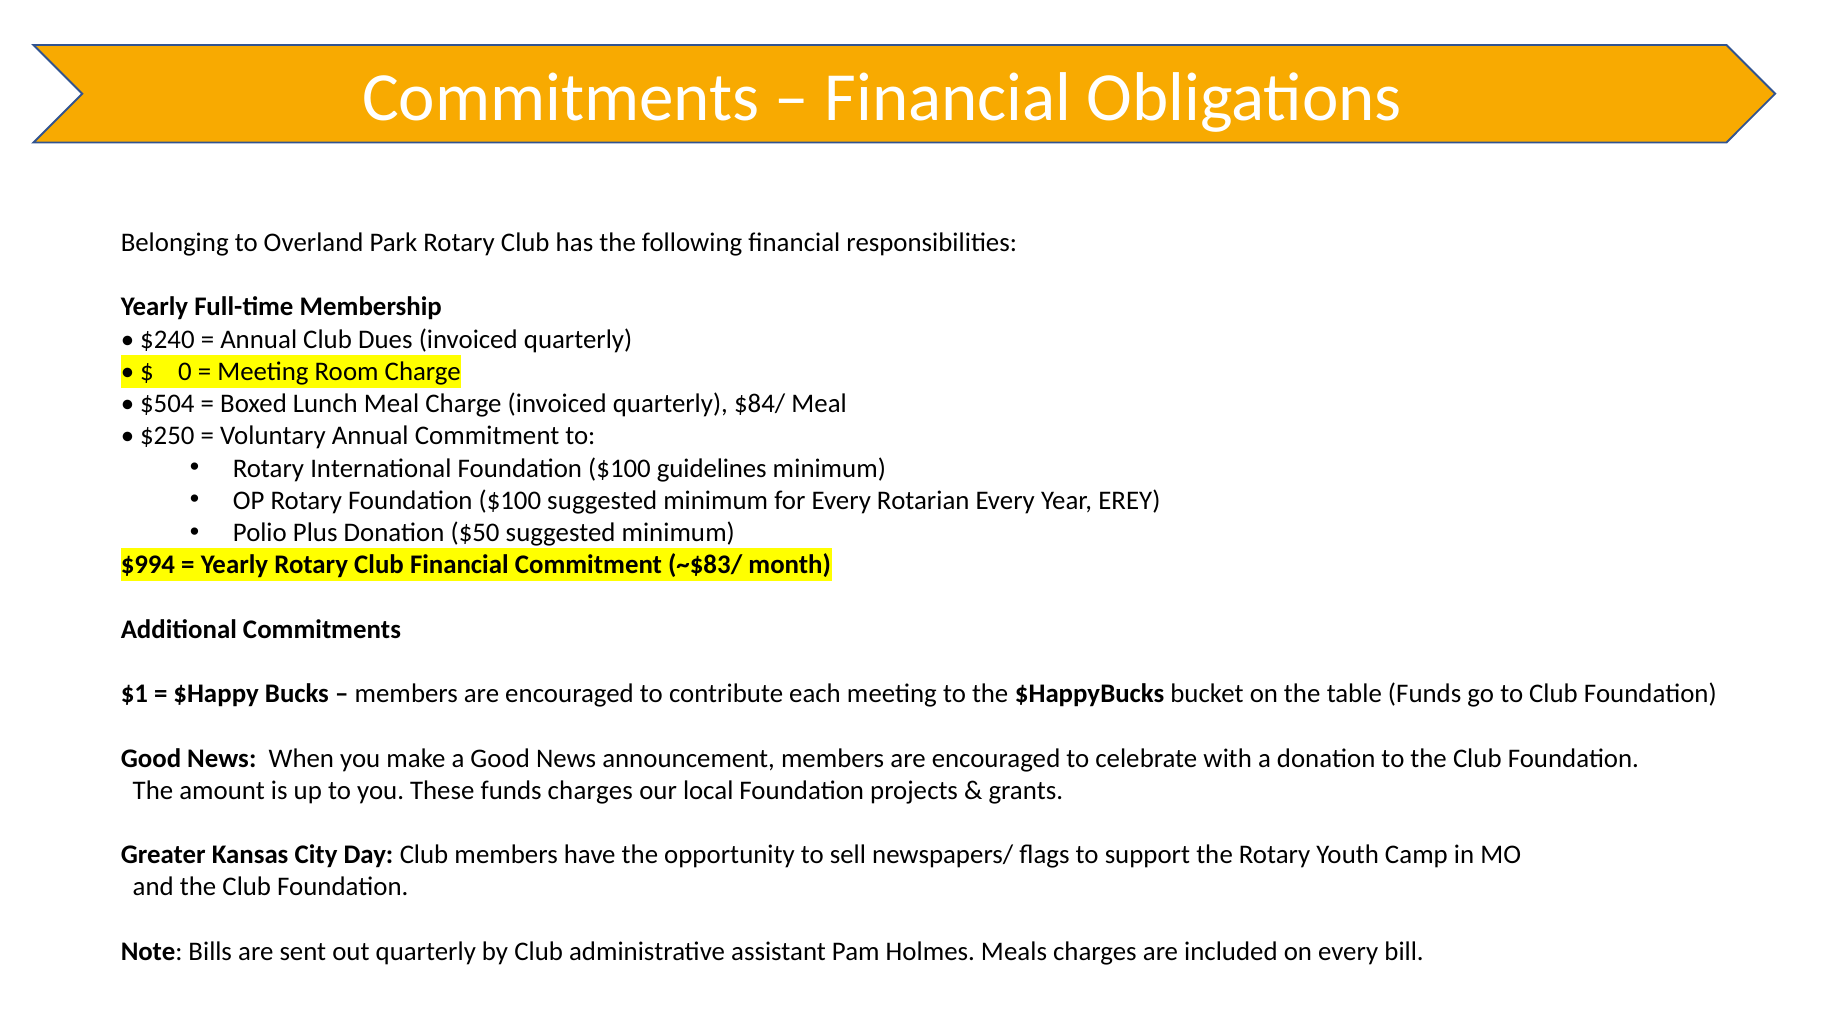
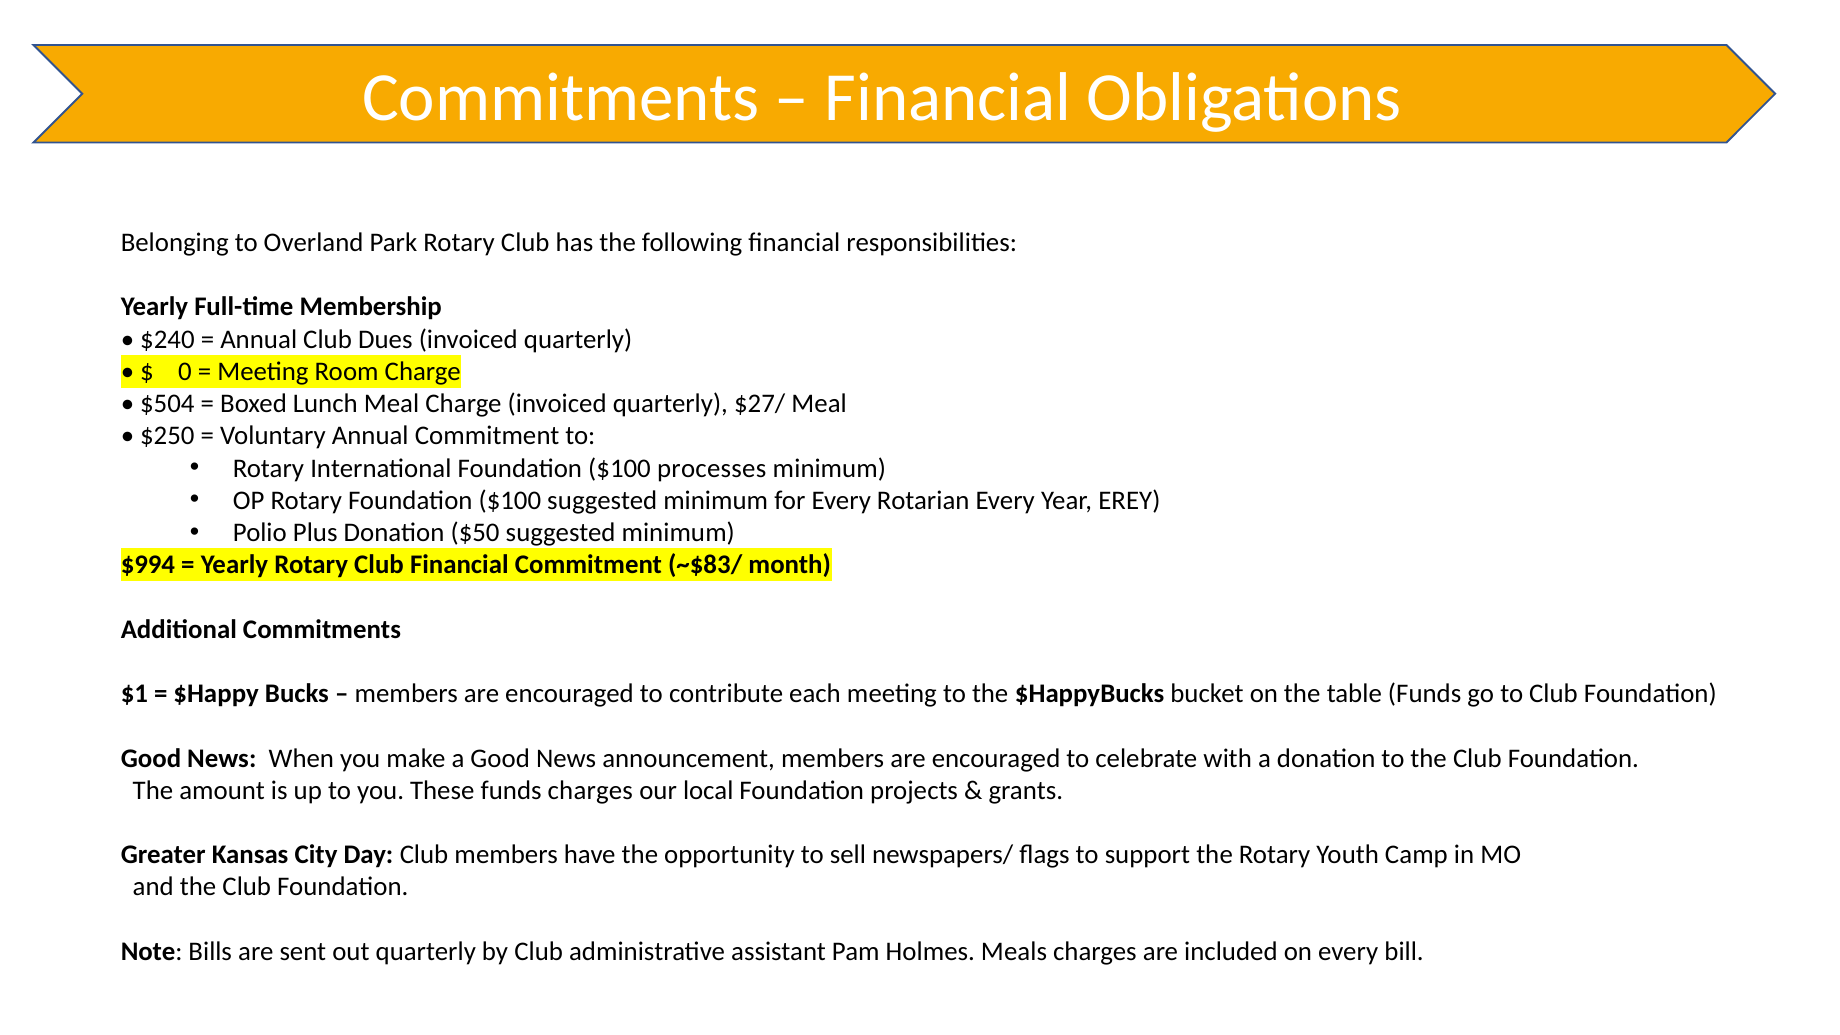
$84/: $84/ -> $27/ (760, 404)
guidelines: guidelines -> processes (712, 468)
